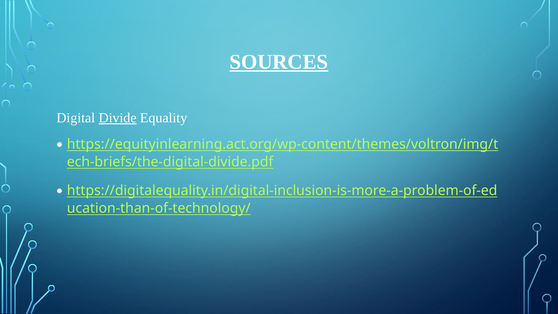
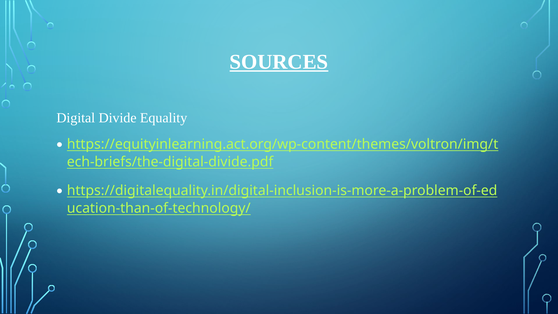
Divide underline: present -> none (118, 118)
